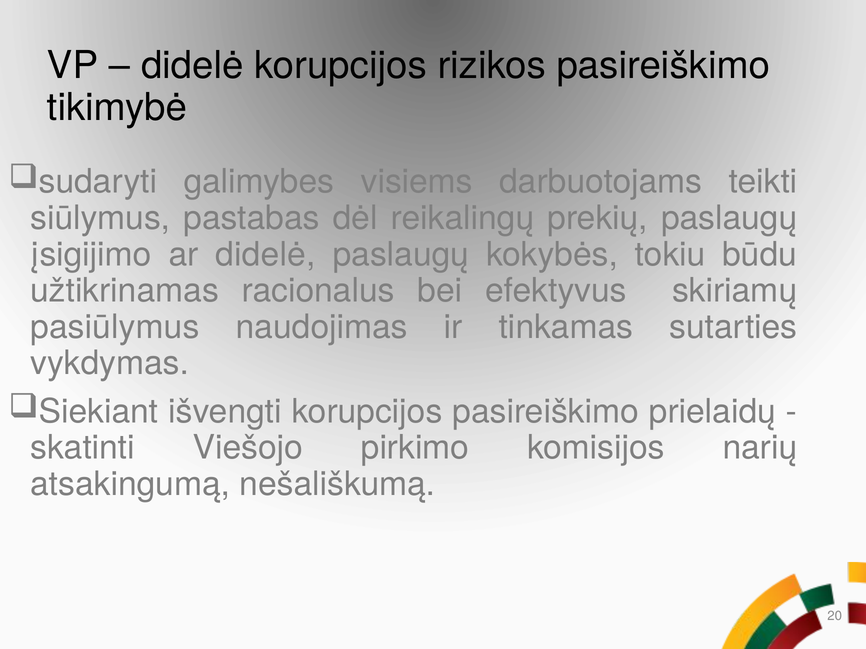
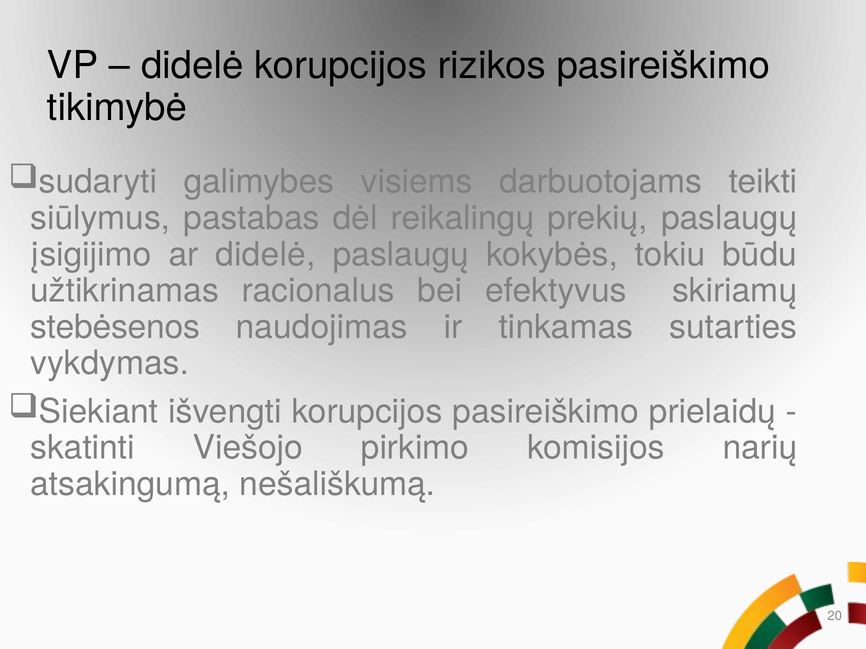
pasiūlymus: pasiūlymus -> stebėsenos (115, 327)
